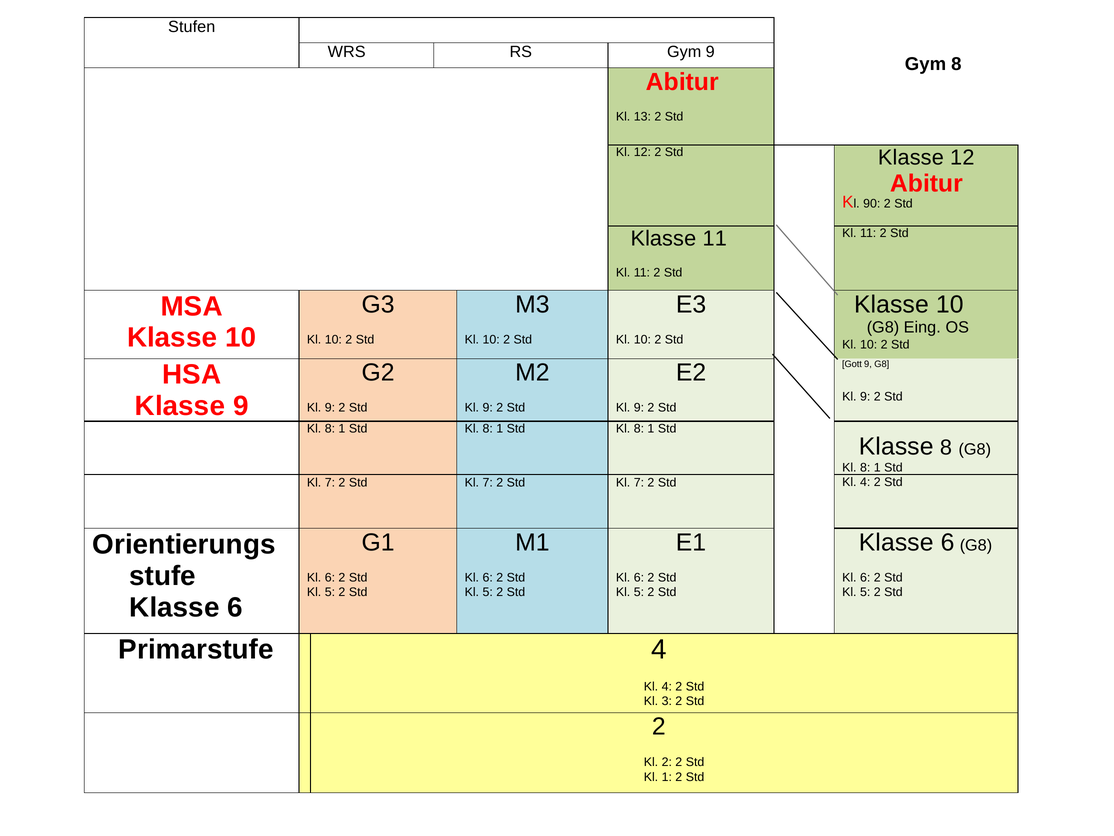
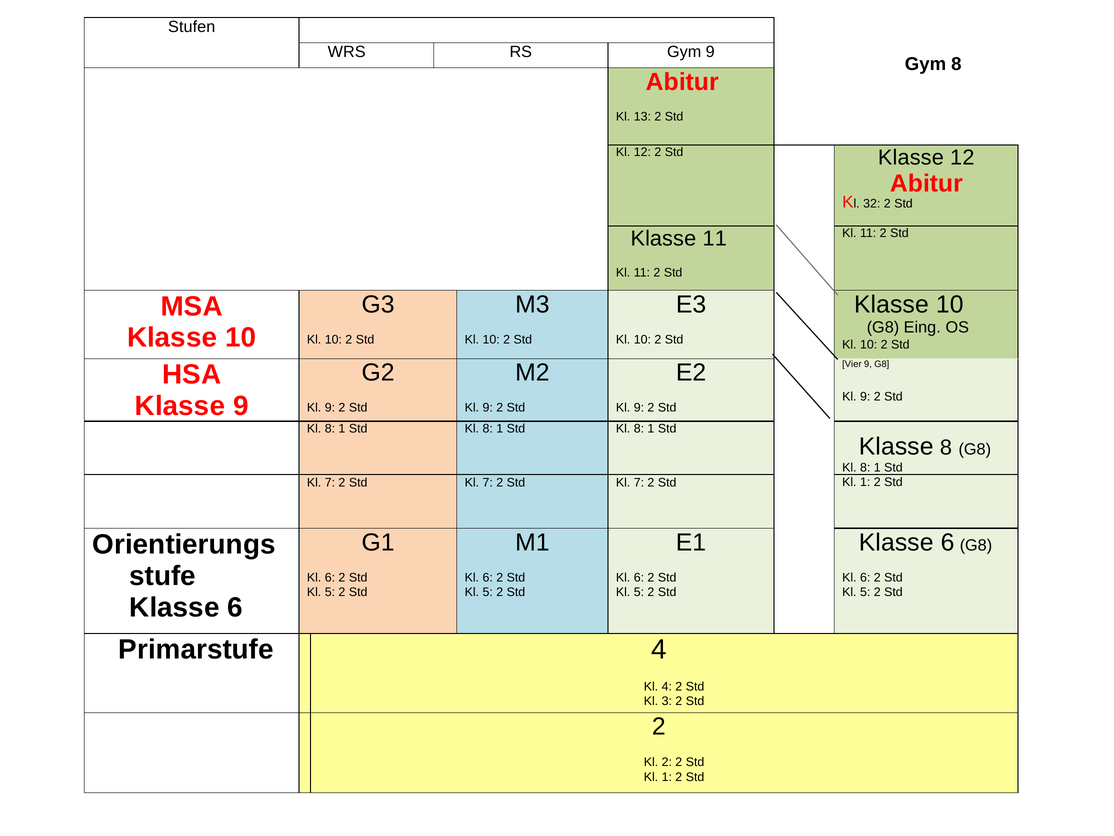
90: 90 -> 32 (872, 204)
Gott: Gott -> Vier (852, 364)
4: 4 -> 1 (865, 482)
